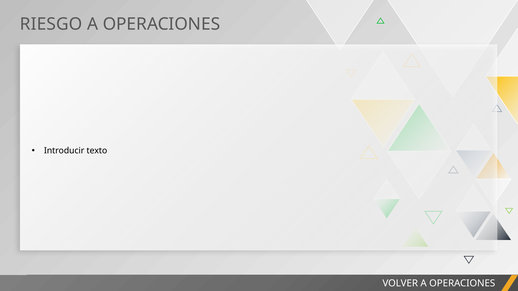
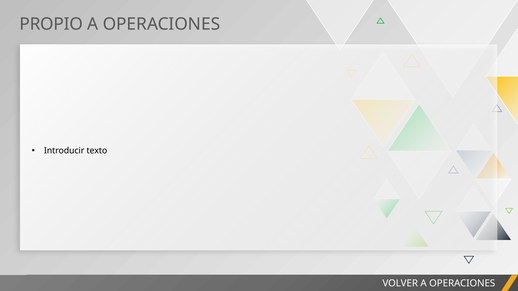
RIESGO: RIESGO -> PROPIO (51, 24)
